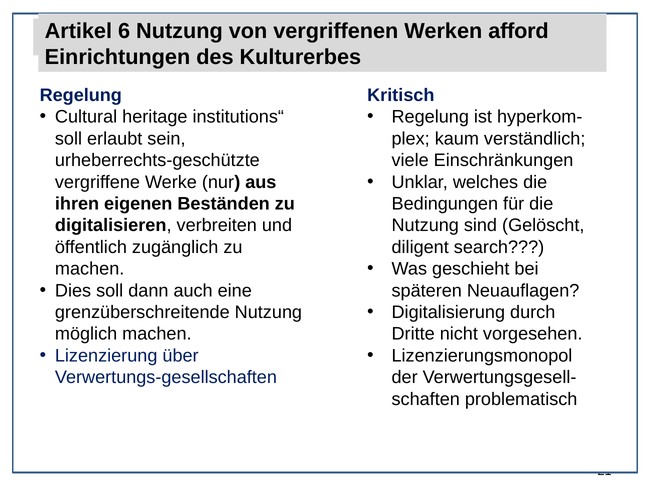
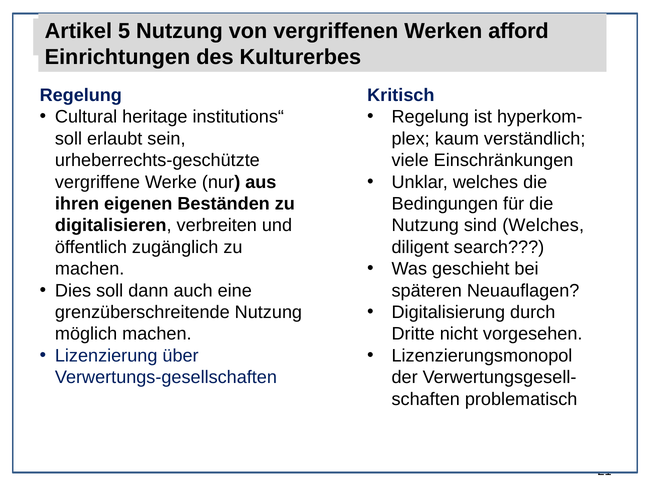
6: 6 -> 5 (124, 31)
sind Gelöscht: Gelöscht -> Welches (543, 225)
